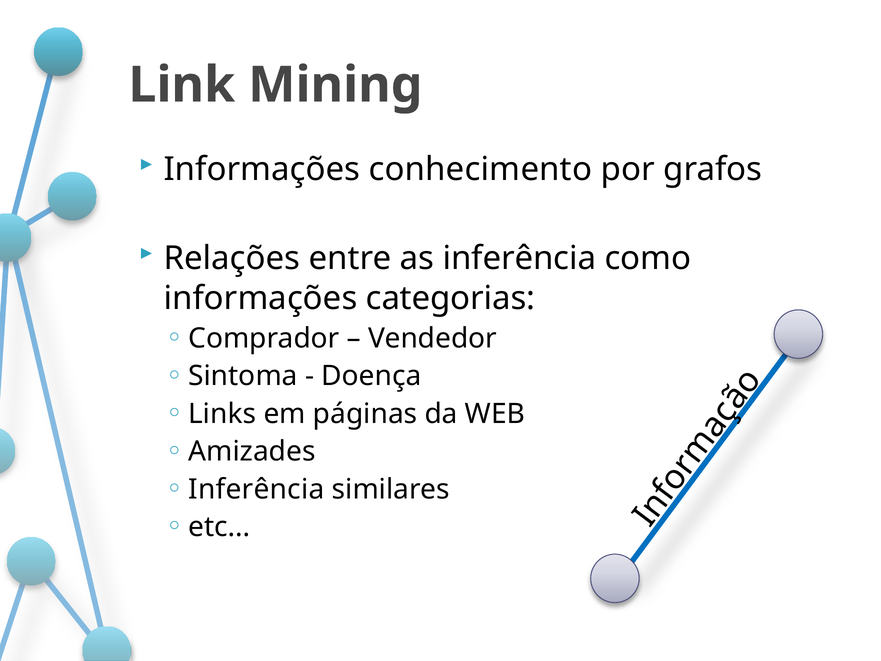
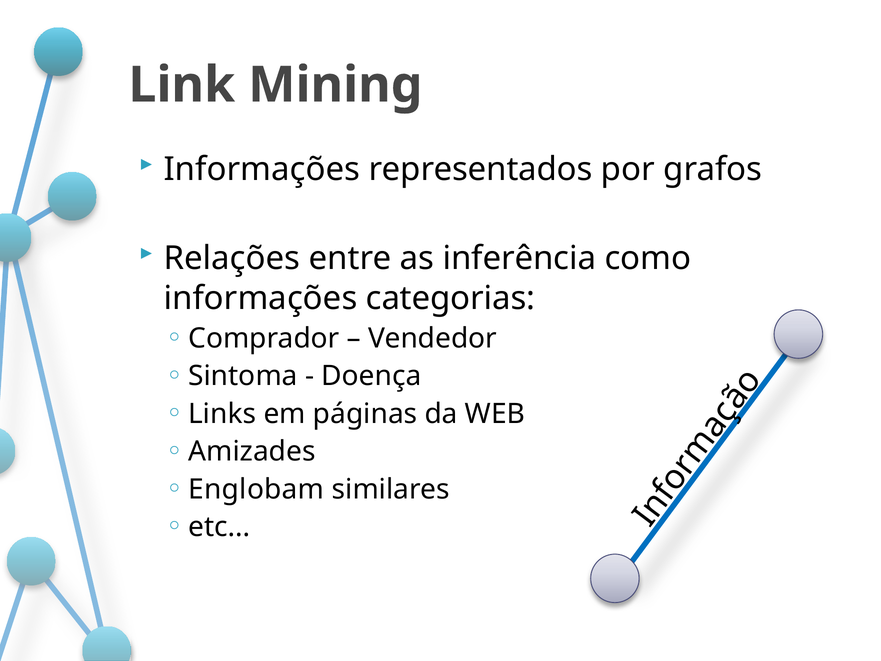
conhecimento: conhecimento -> representados (480, 169)
Inferência: Inferência -> Englobam (256, 489)
